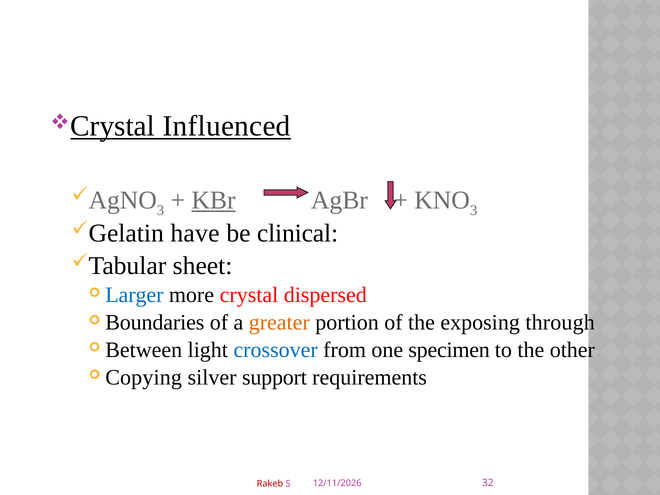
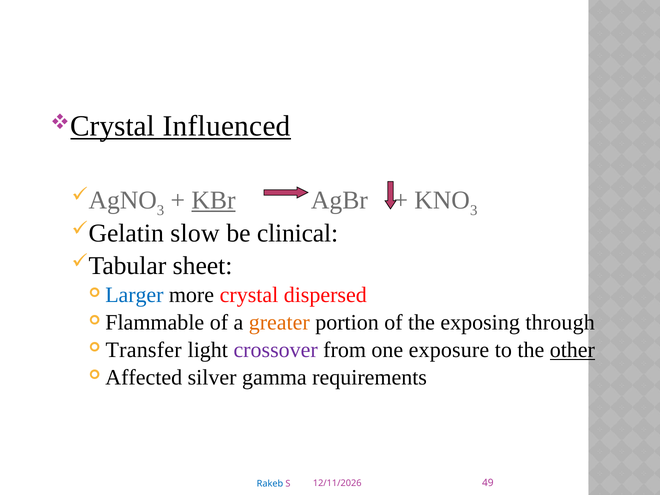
have: have -> slow (195, 233)
Boundaries: Boundaries -> Flammable (155, 323)
Between: Between -> Transfer (144, 350)
crossover colour: blue -> purple (276, 350)
specimen: specimen -> exposure (449, 350)
other underline: none -> present (572, 350)
Copying: Copying -> Affected (144, 377)
support: support -> gamma (274, 377)
Rakeb colour: red -> blue (270, 484)
32: 32 -> 49 (488, 483)
